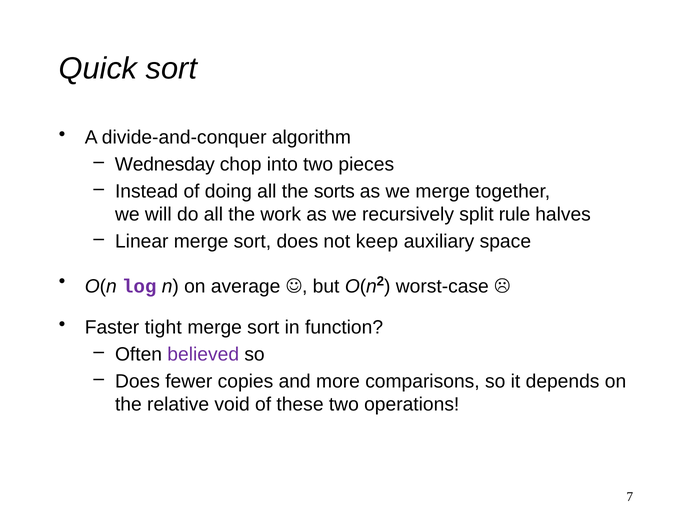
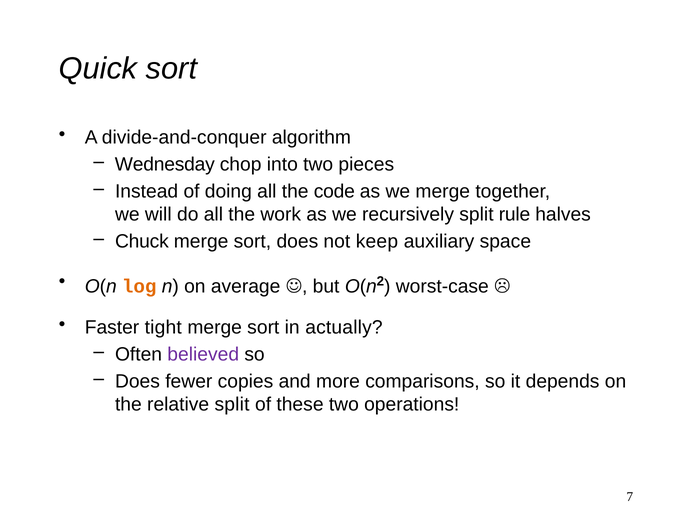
sorts: sorts -> code (334, 191)
Linear: Linear -> Chuck (142, 241)
log colour: purple -> orange (139, 286)
function: function -> actually (344, 327)
relative void: void -> split (232, 404)
